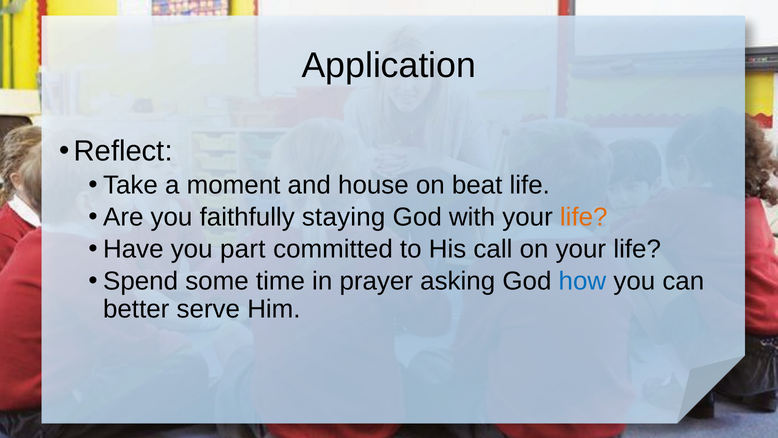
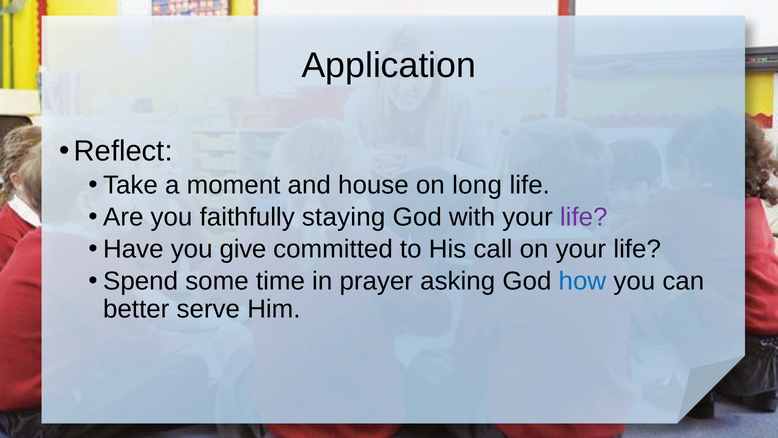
beat: beat -> long (477, 185)
life colour: orange -> purple (584, 217)
part: part -> give (243, 249)
